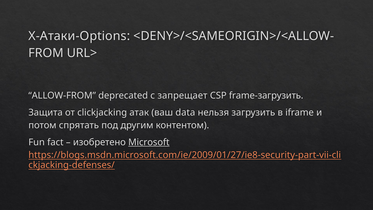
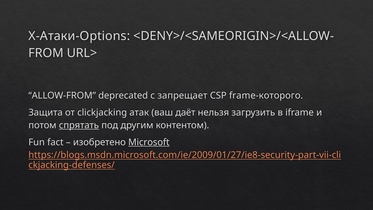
frame-загрузить: frame-загрузить -> frame-которого (266, 95)
data: data -> даёт (185, 112)
спрятать underline: none -> present (79, 125)
